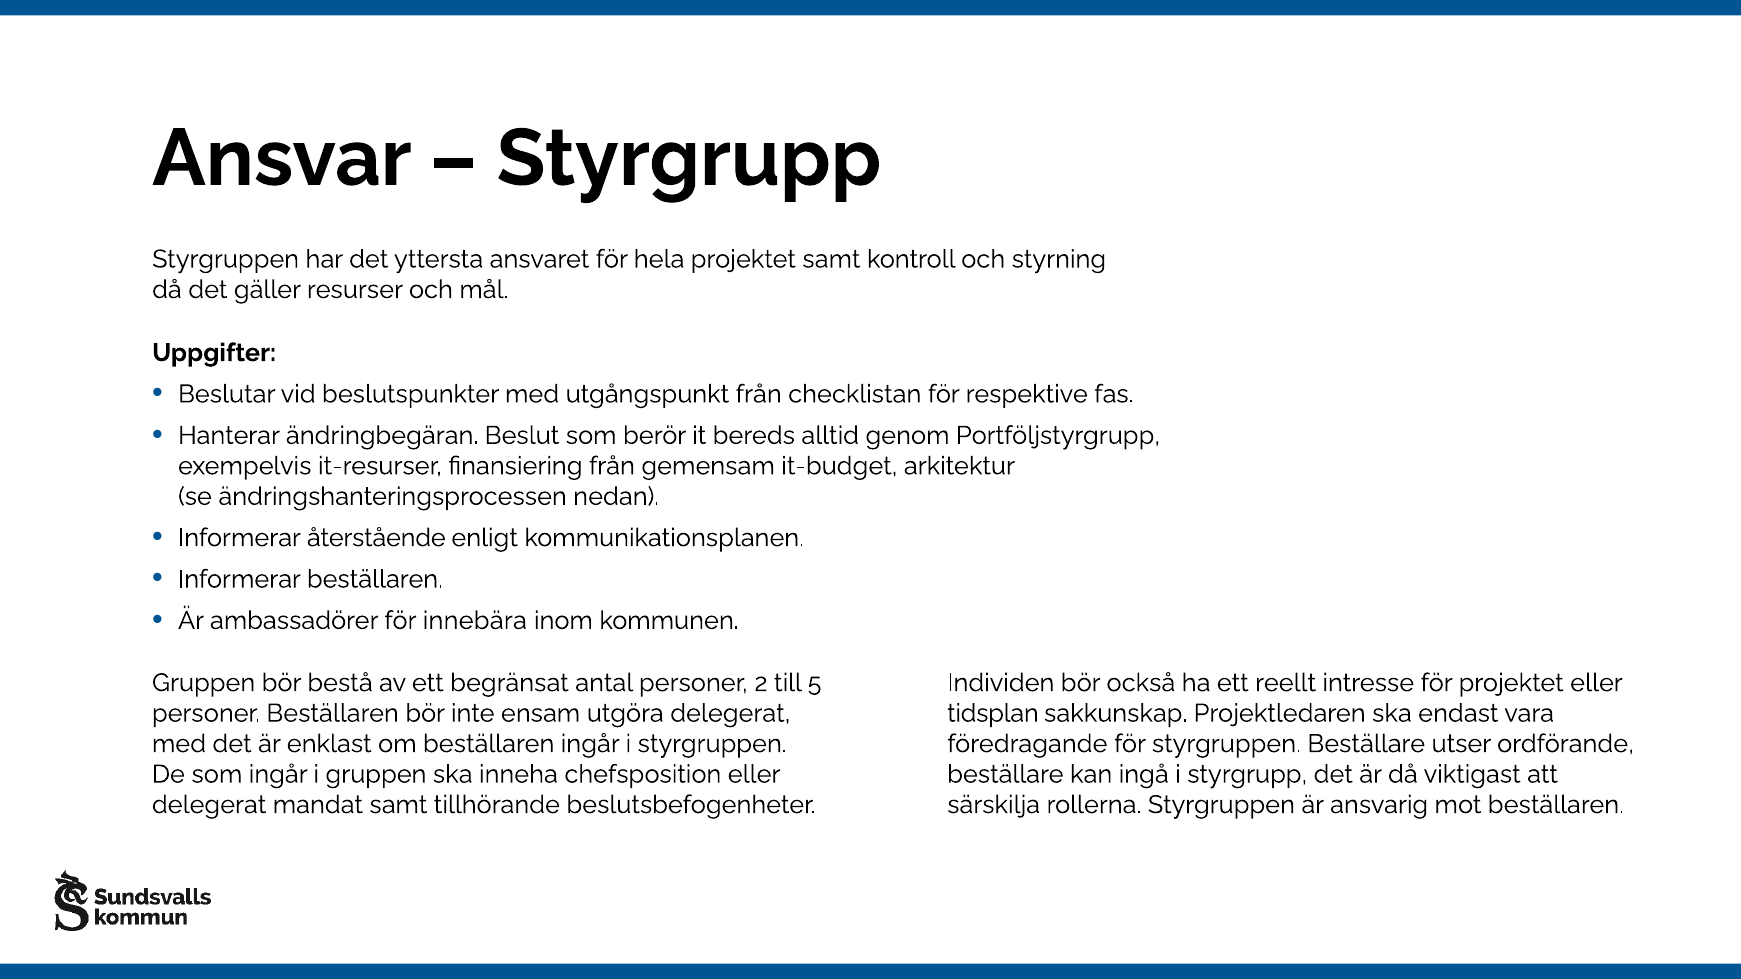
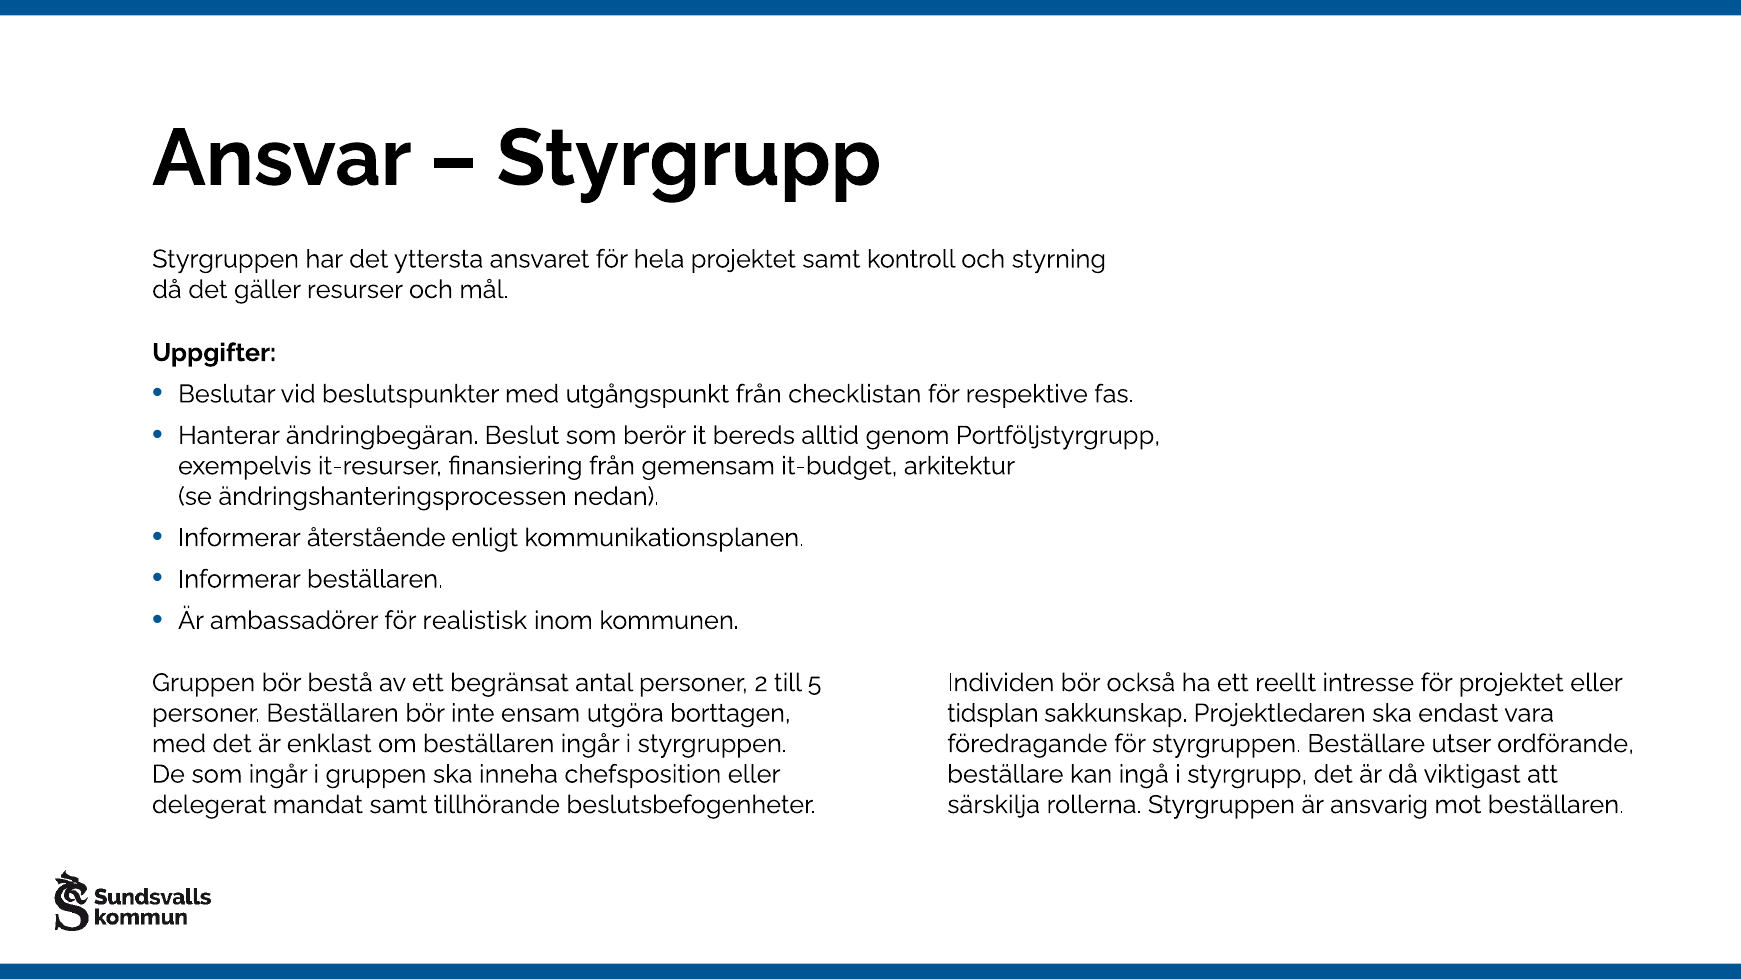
innebära: innebära -> realistisk (475, 621)
utgöra delegerat: delegerat -> borttagen (730, 714)
